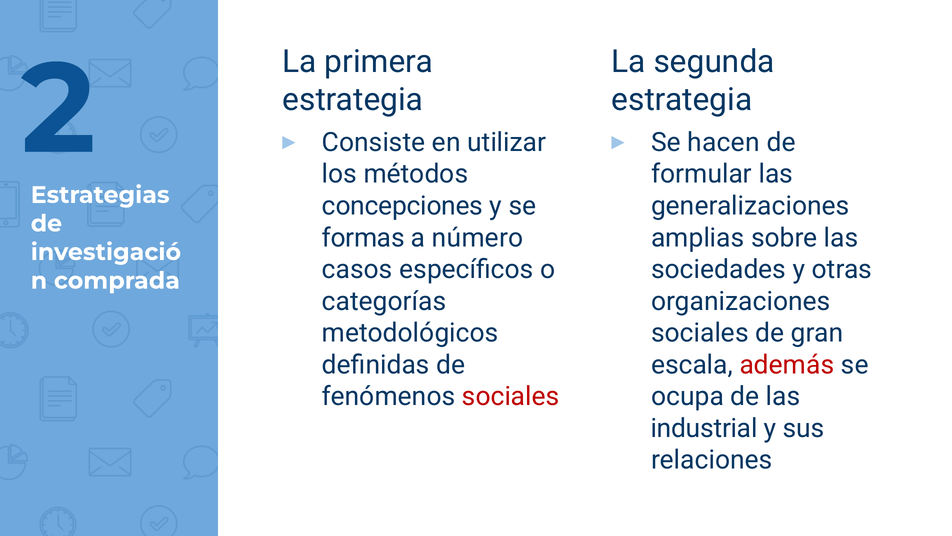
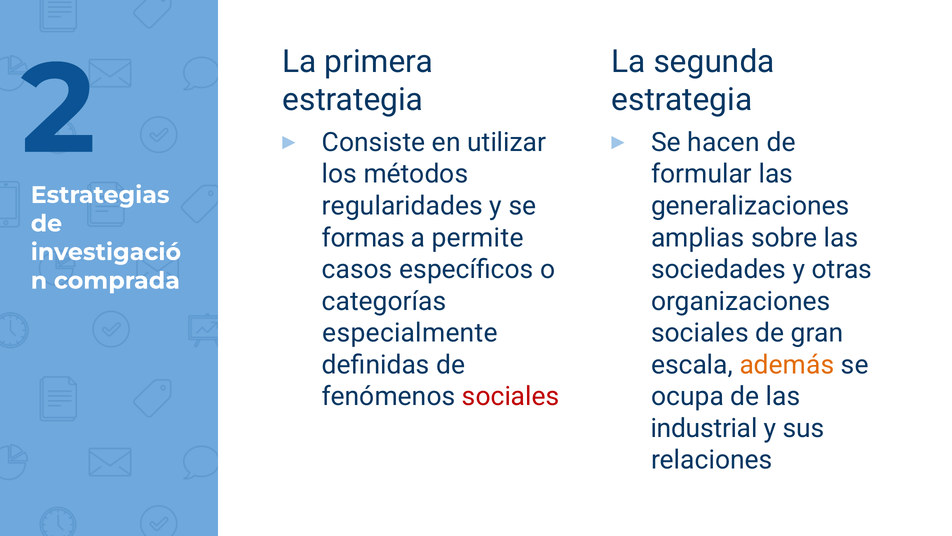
concepciones: concepciones -> regularidades (402, 206)
número: número -> permite (478, 238)
metodológicos: metodológicos -> especialmente (410, 333)
además colour: red -> orange (787, 365)
